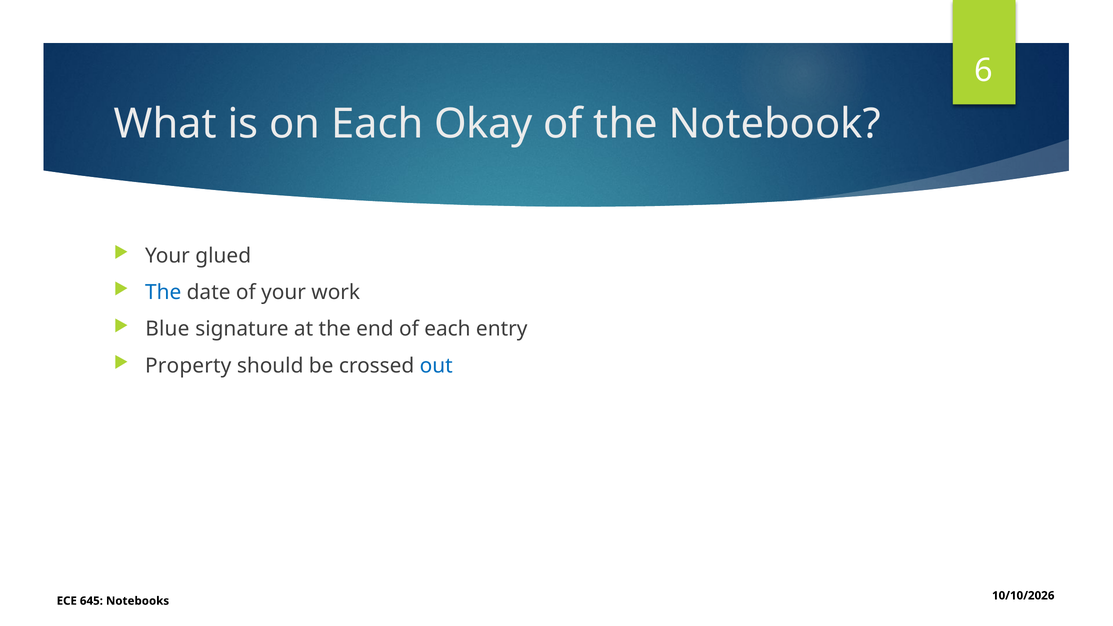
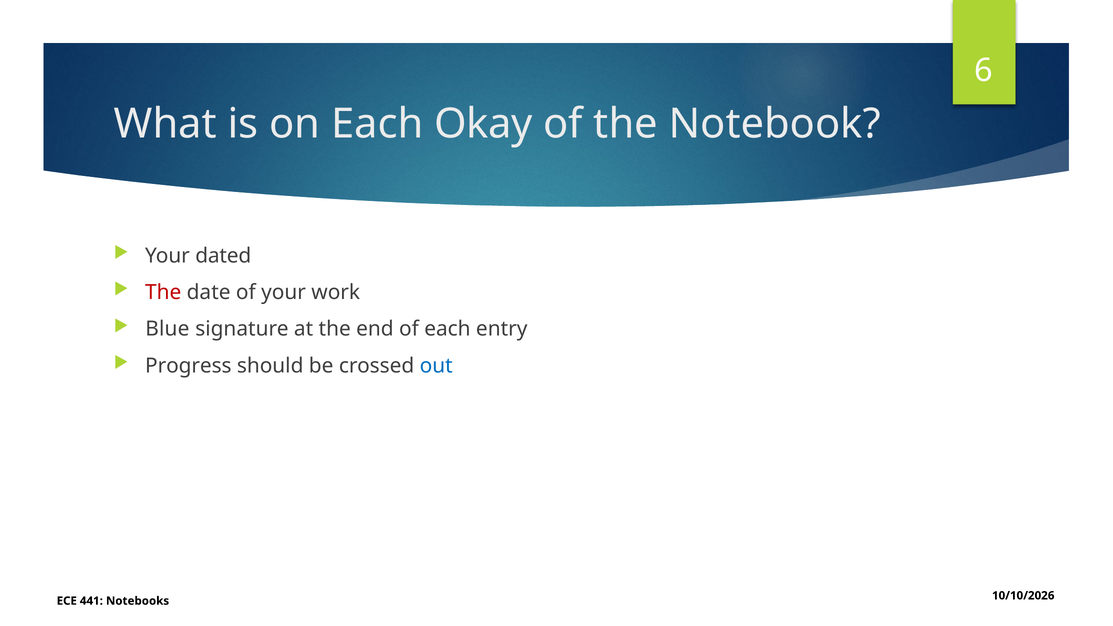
glued: glued -> dated (223, 256)
The colour: blue -> red (163, 292)
Property: Property -> Progress (188, 366)
645: 645 -> 441 (91, 601)
